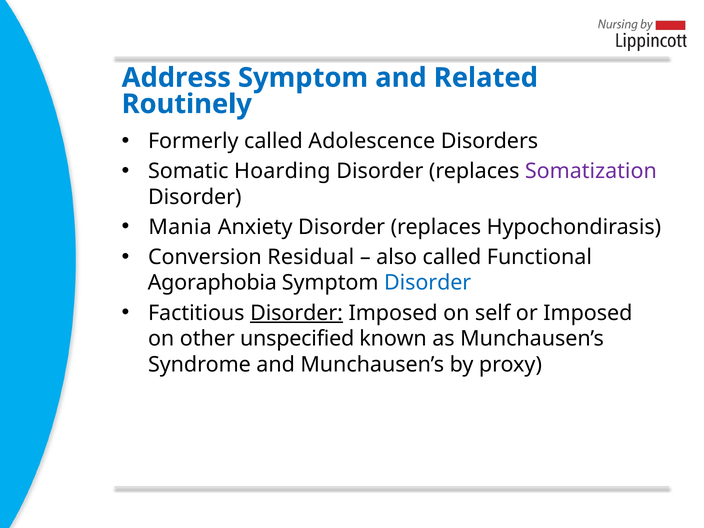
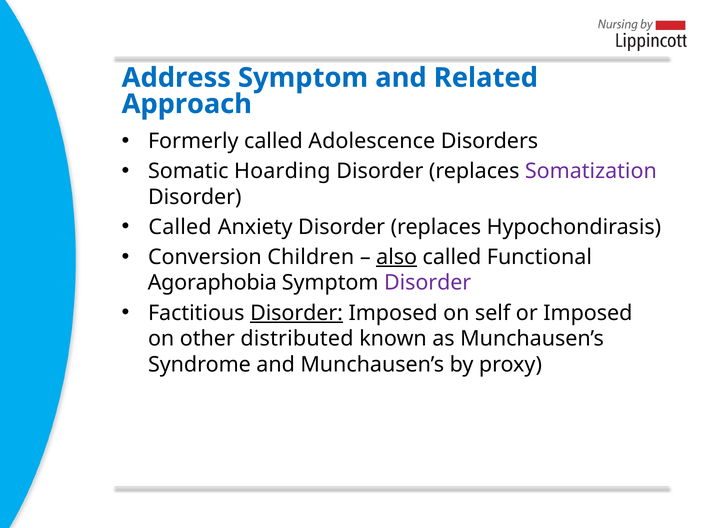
Routinely: Routinely -> Approach (187, 104)
Mania: Mania -> Called (180, 227)
Residual: Residual -> Children (311, 257)
also underline: none -> present (397, 257)
Disorder colour: blue -> purple (428, 283)
unspecified: unspecified -> distributed (297, 339)
